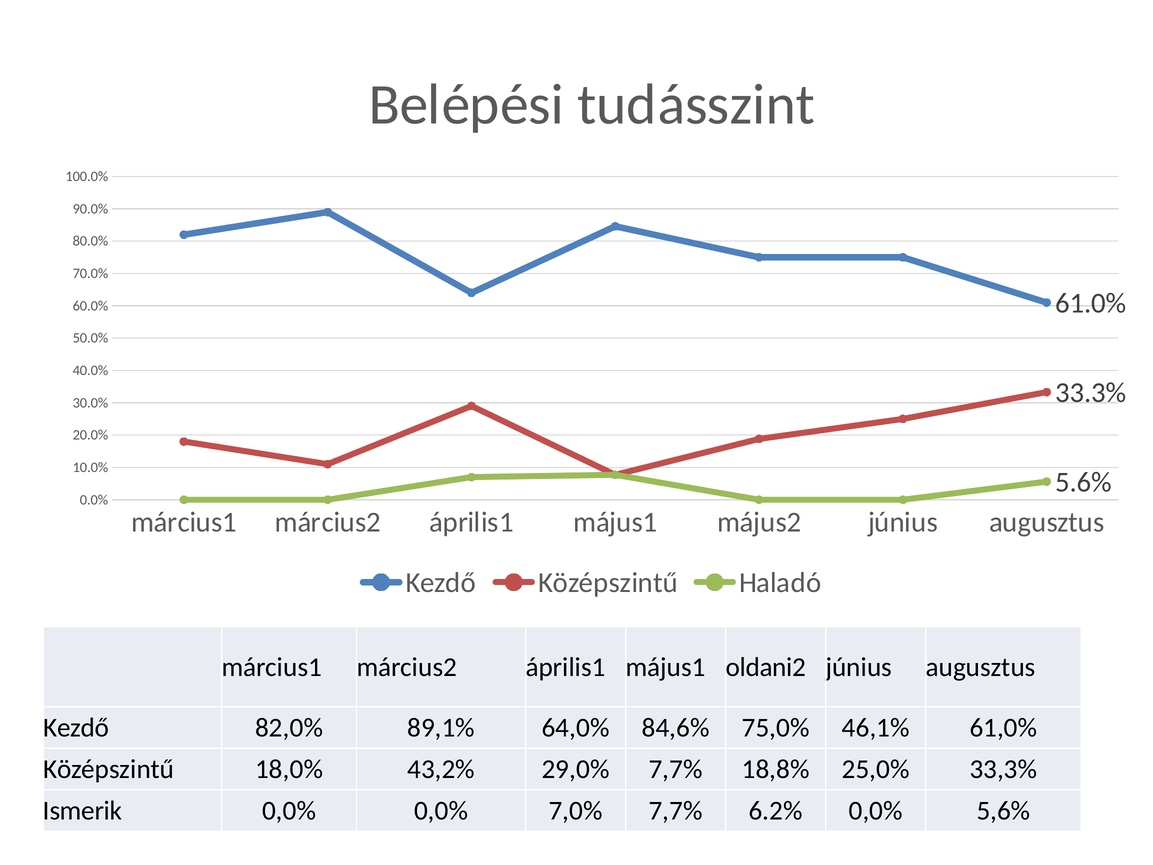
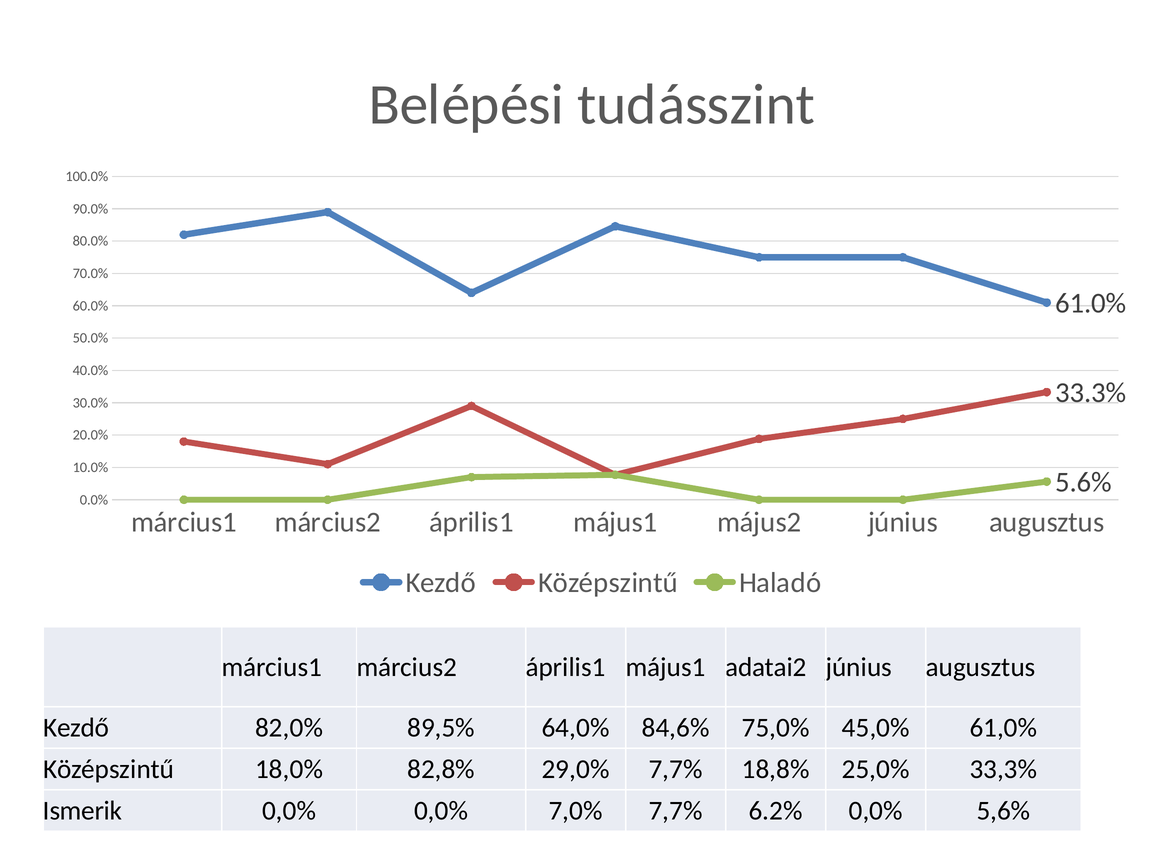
oldani2: oldani2 -> adatai2 (766, 667)
89,1%: 89,1% -> 89,5% (441, 728)
46,1%: 46,1% -> 45,0% (876, 728)
43,2%: 43,2% -> 82,8% (441, 769)
